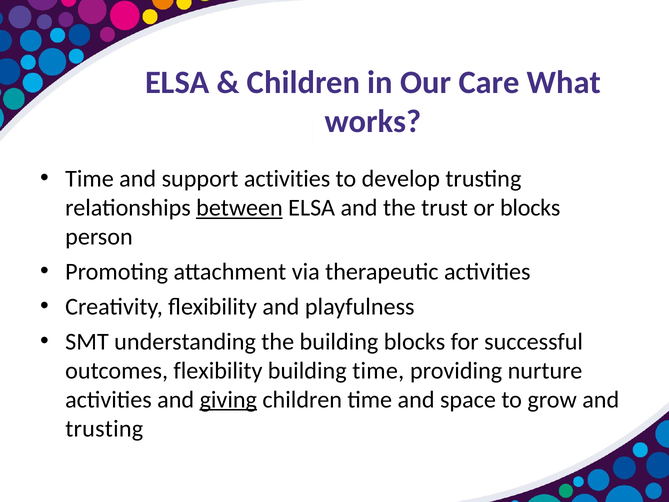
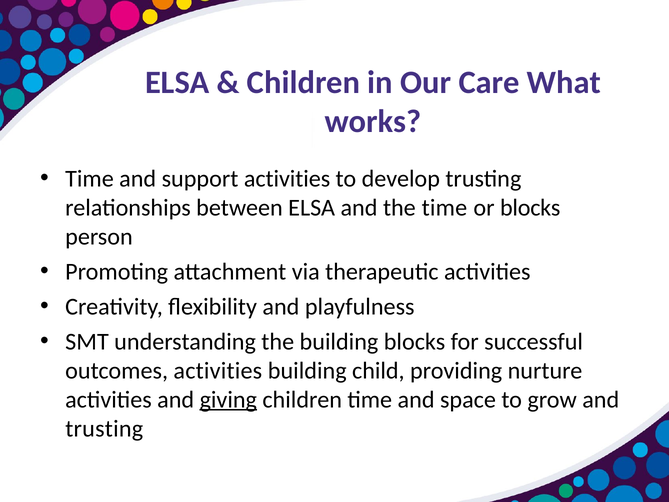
between underline: present -> none (239, 208)
the trust: trust -> time (444, 208)
outcomes flexibility: flexibility -> activities (218, 370)
building time: time -> child (378, 370)
